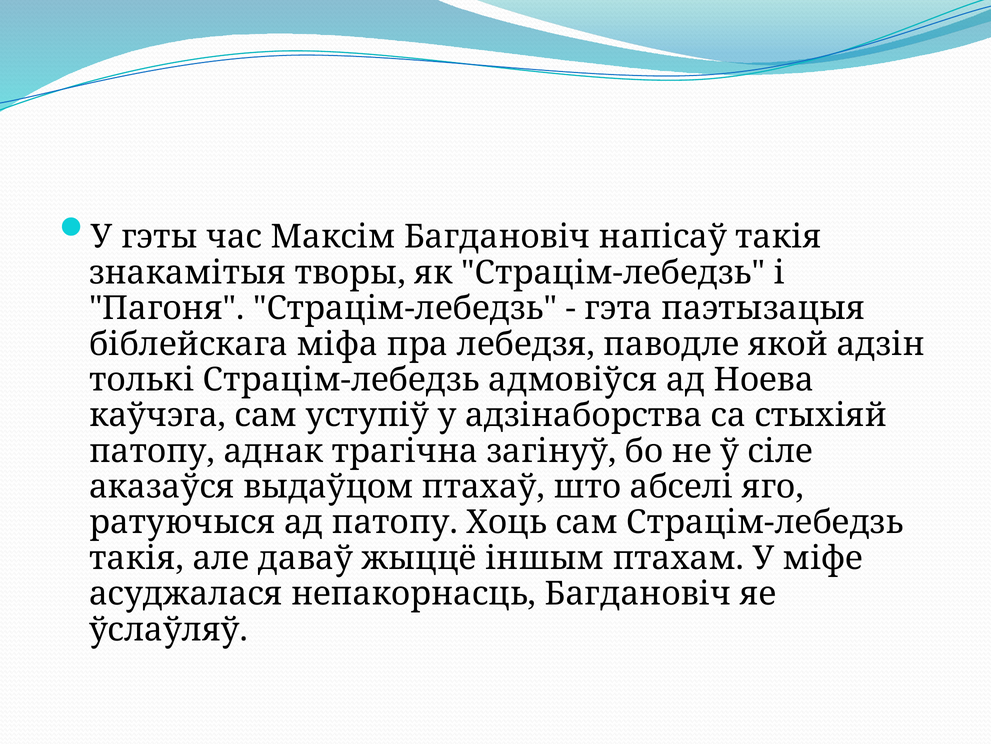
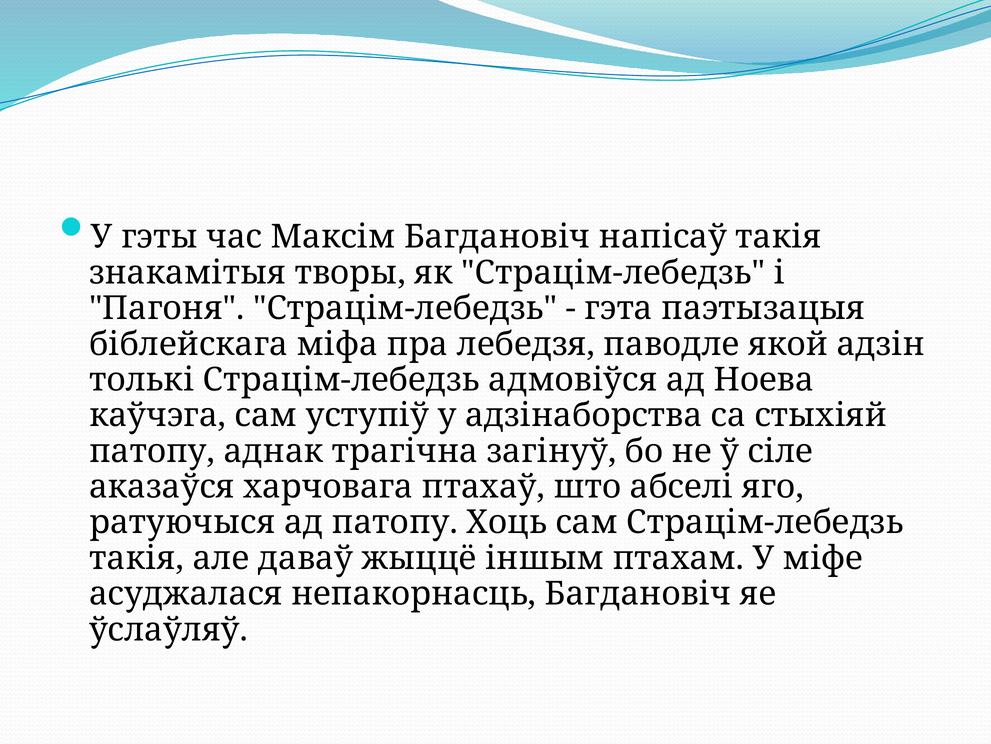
выдаўцом: выдаўцом -> харчовага (328, 486)
